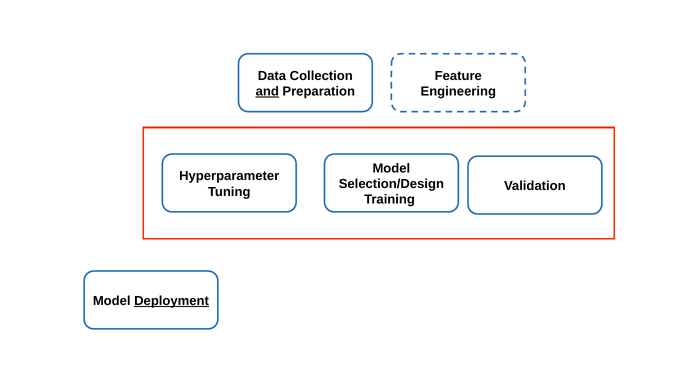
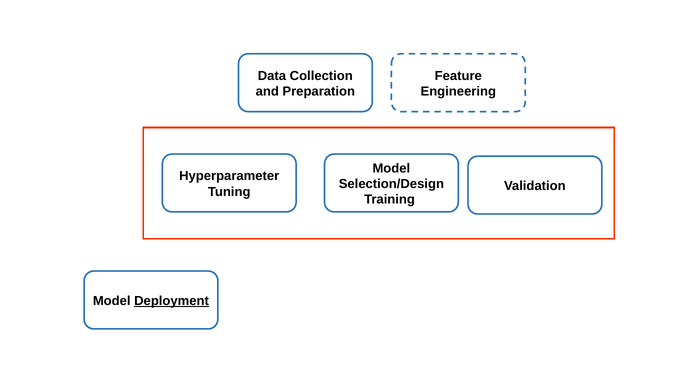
and underline: present -> none (267, 91)
